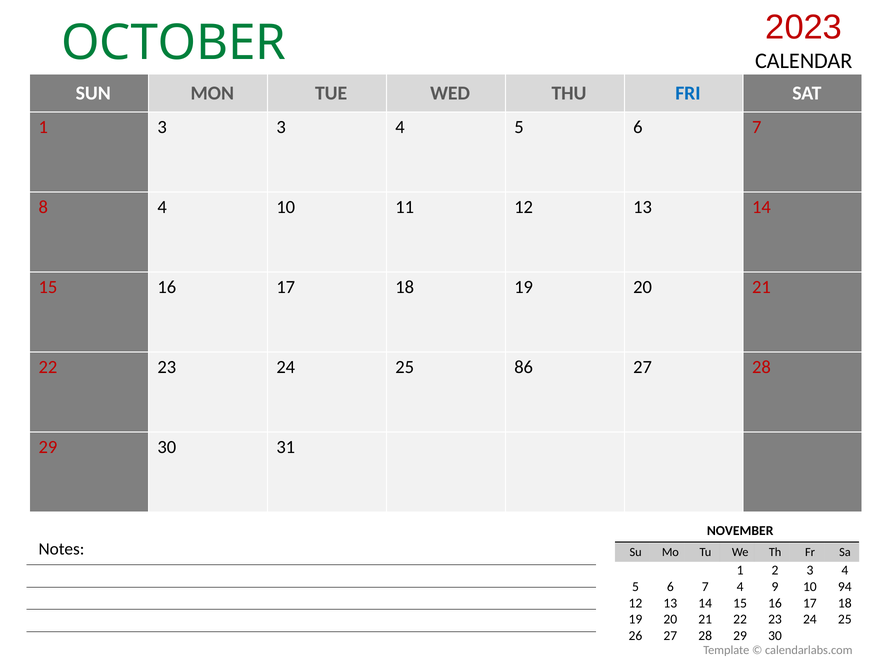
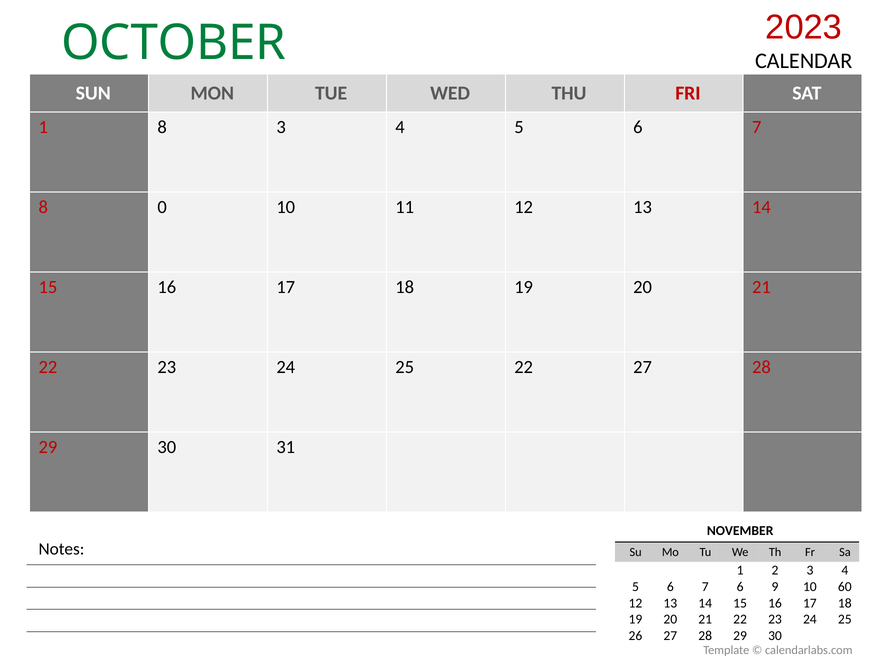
FRI colour: blue -> red (688, 93)
1 3: 3 -> 8 (162, 127)
8 4: 4 -> 0 (162, 207)
25 86: 86 -> 22 (524, 367)
7 4: 4 -> 6 (740, 586)
94: 94 -> 60 (845, 586)
